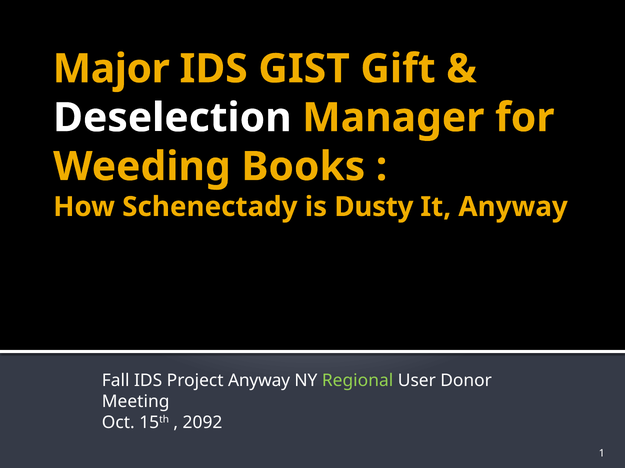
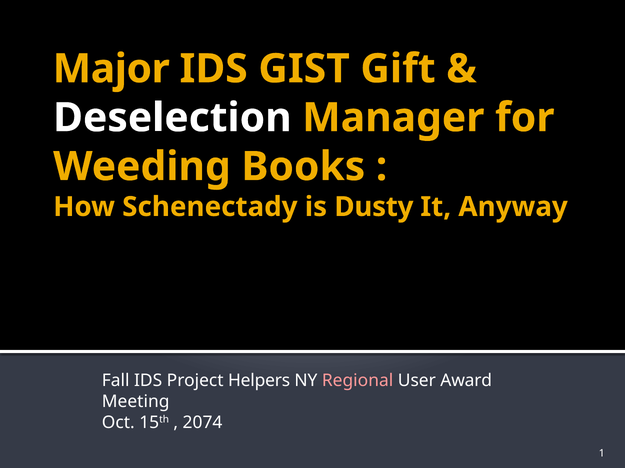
Project Anyway: Anyway -> Helpers (259, 381)
Regional colour: light green -> pink (358, 381)
Donor: Donor -> Award (466, 381)
2092: 2092 -> 2074 (203, 423)
